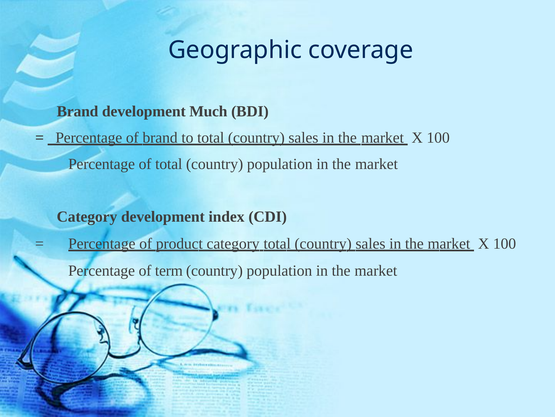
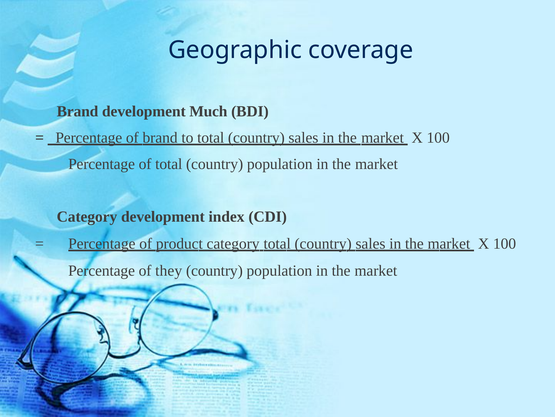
term: term -> they (169, 270)
